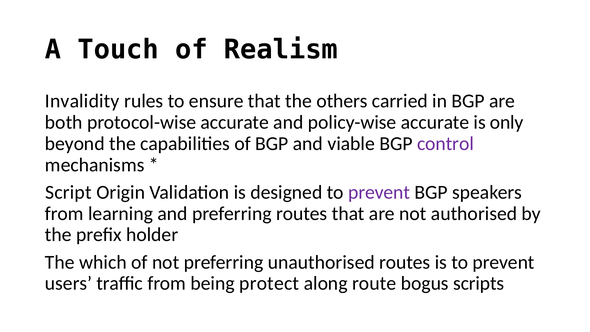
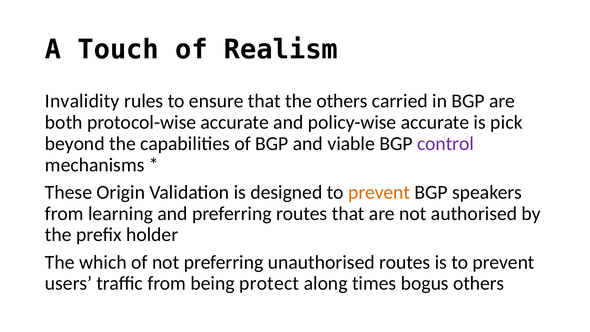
only: only -> pick (506, 122)
Script: Script -> These (69, 192)
prevent colour: purple -> orange (379, 192)
route: route -> times (374, 283)
bogus scripts: scripts -> others (479, 283)
